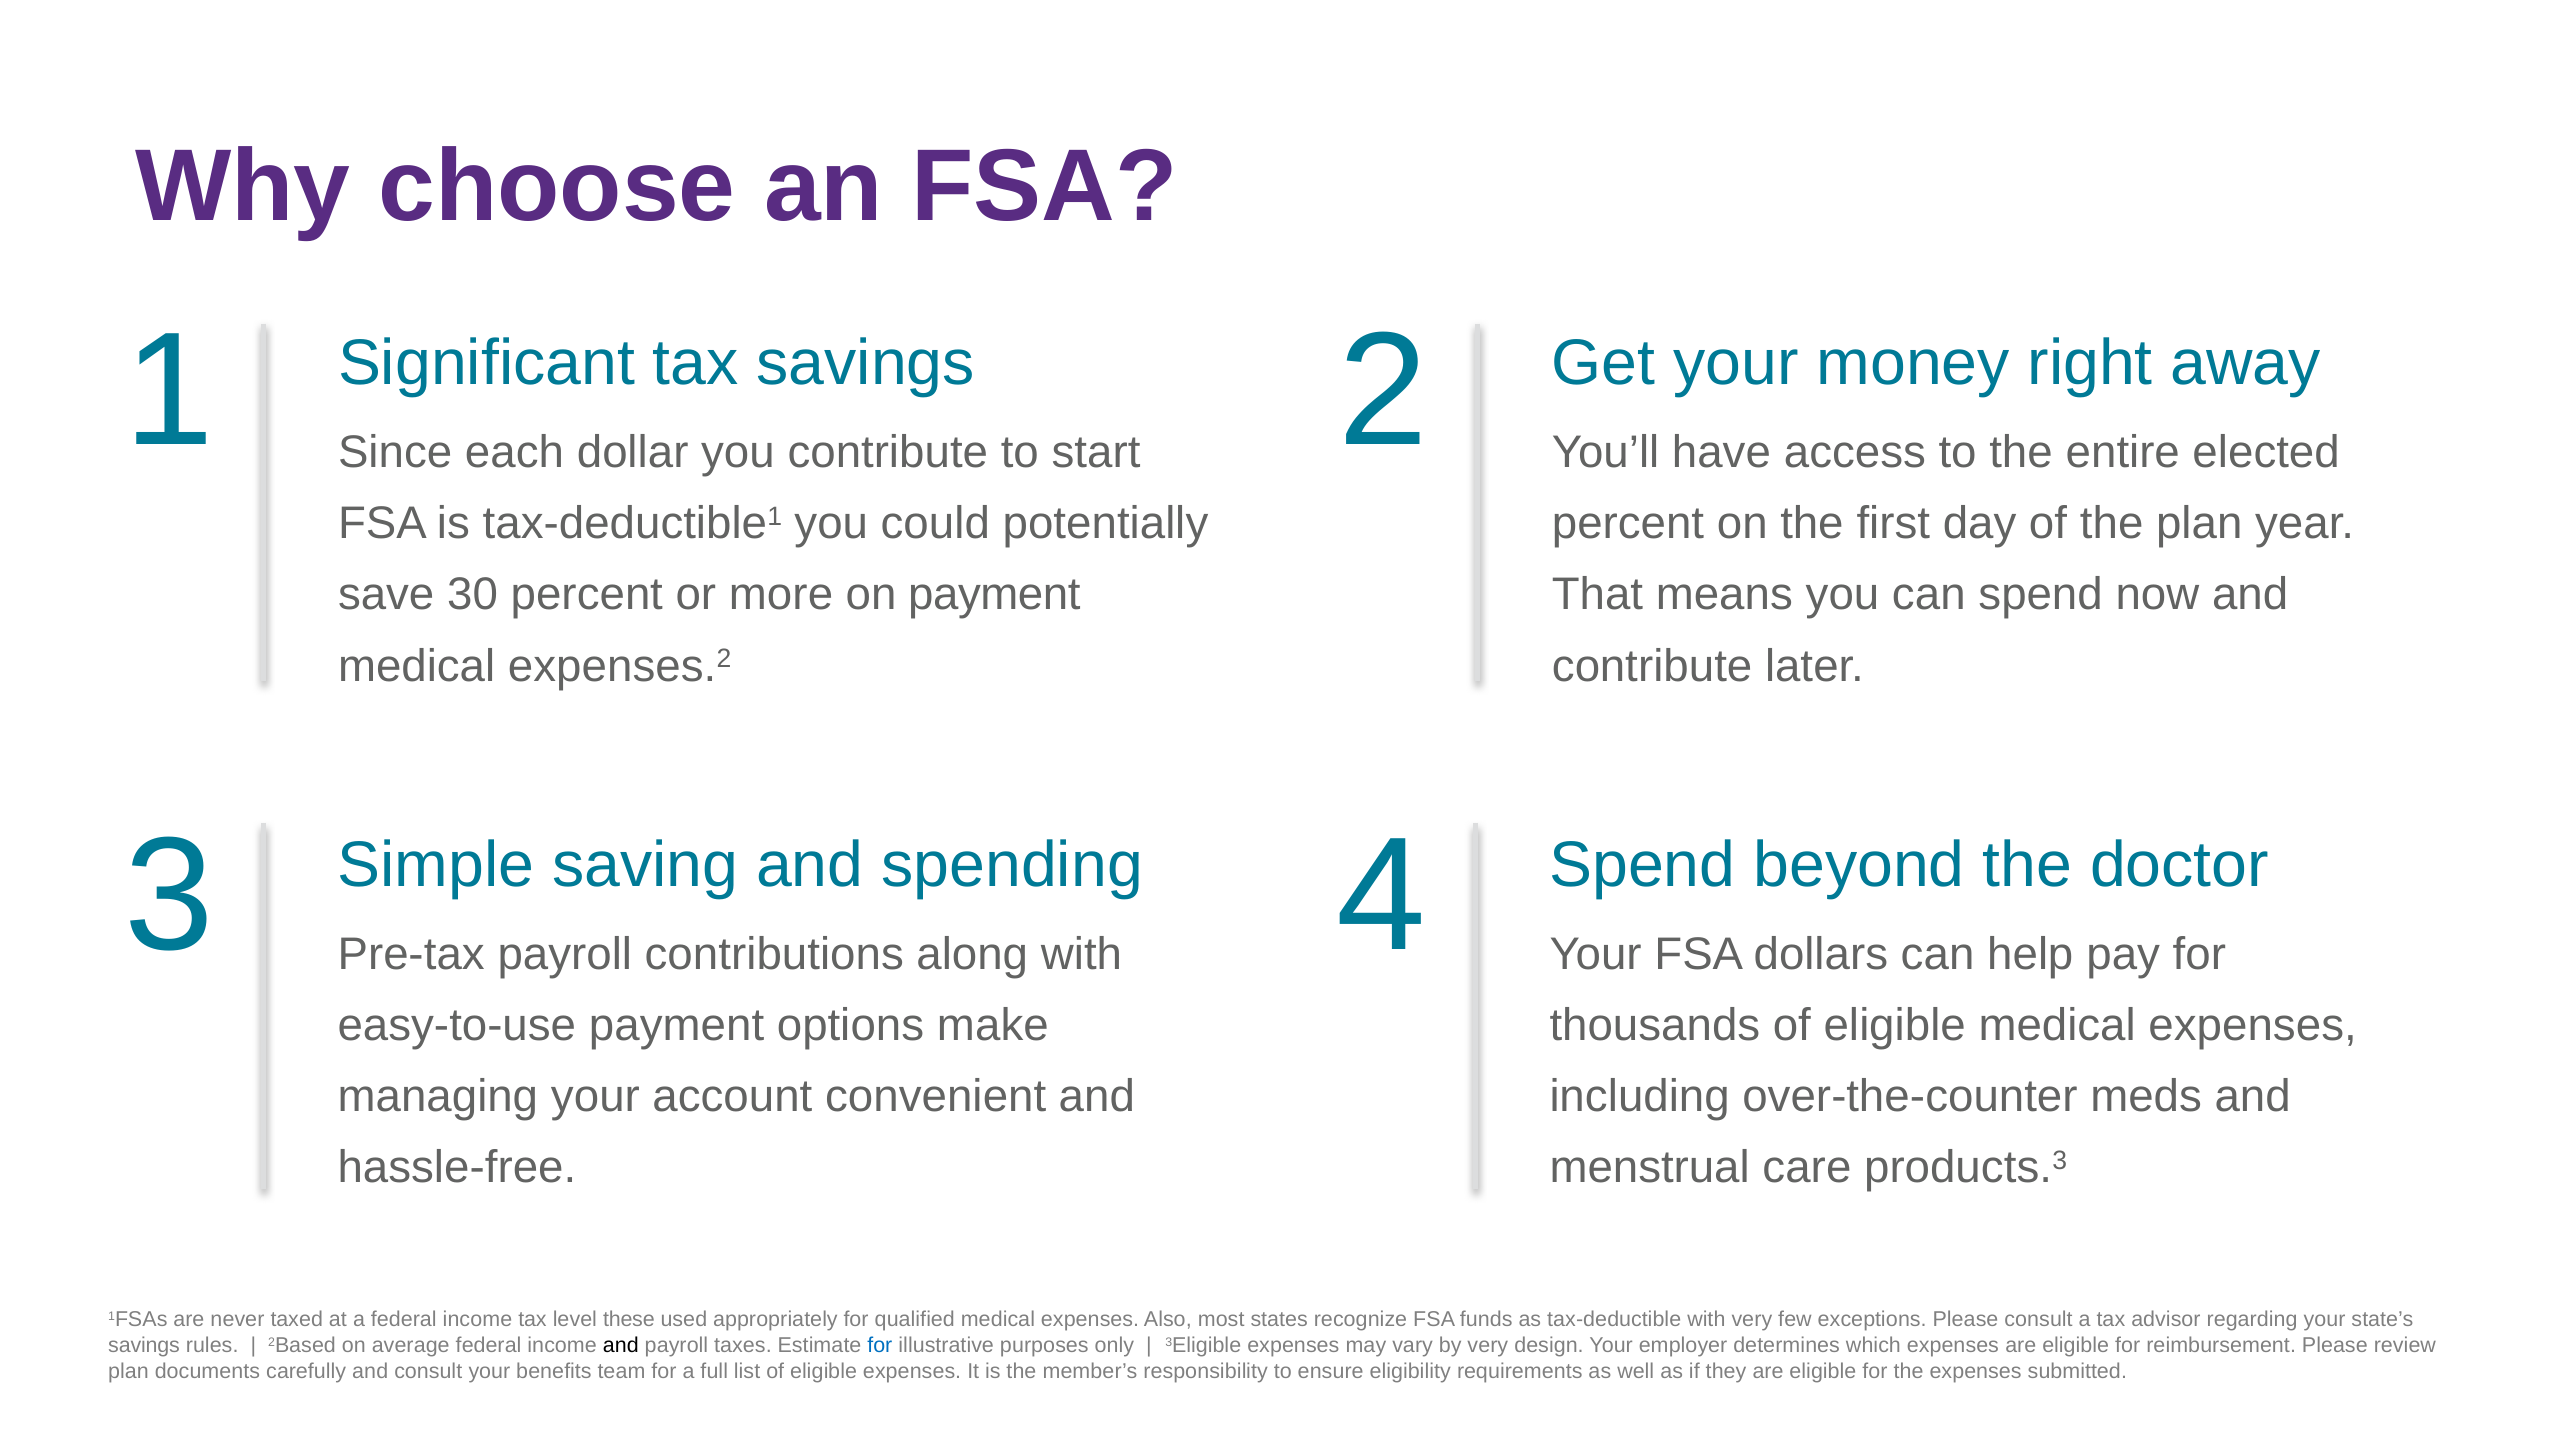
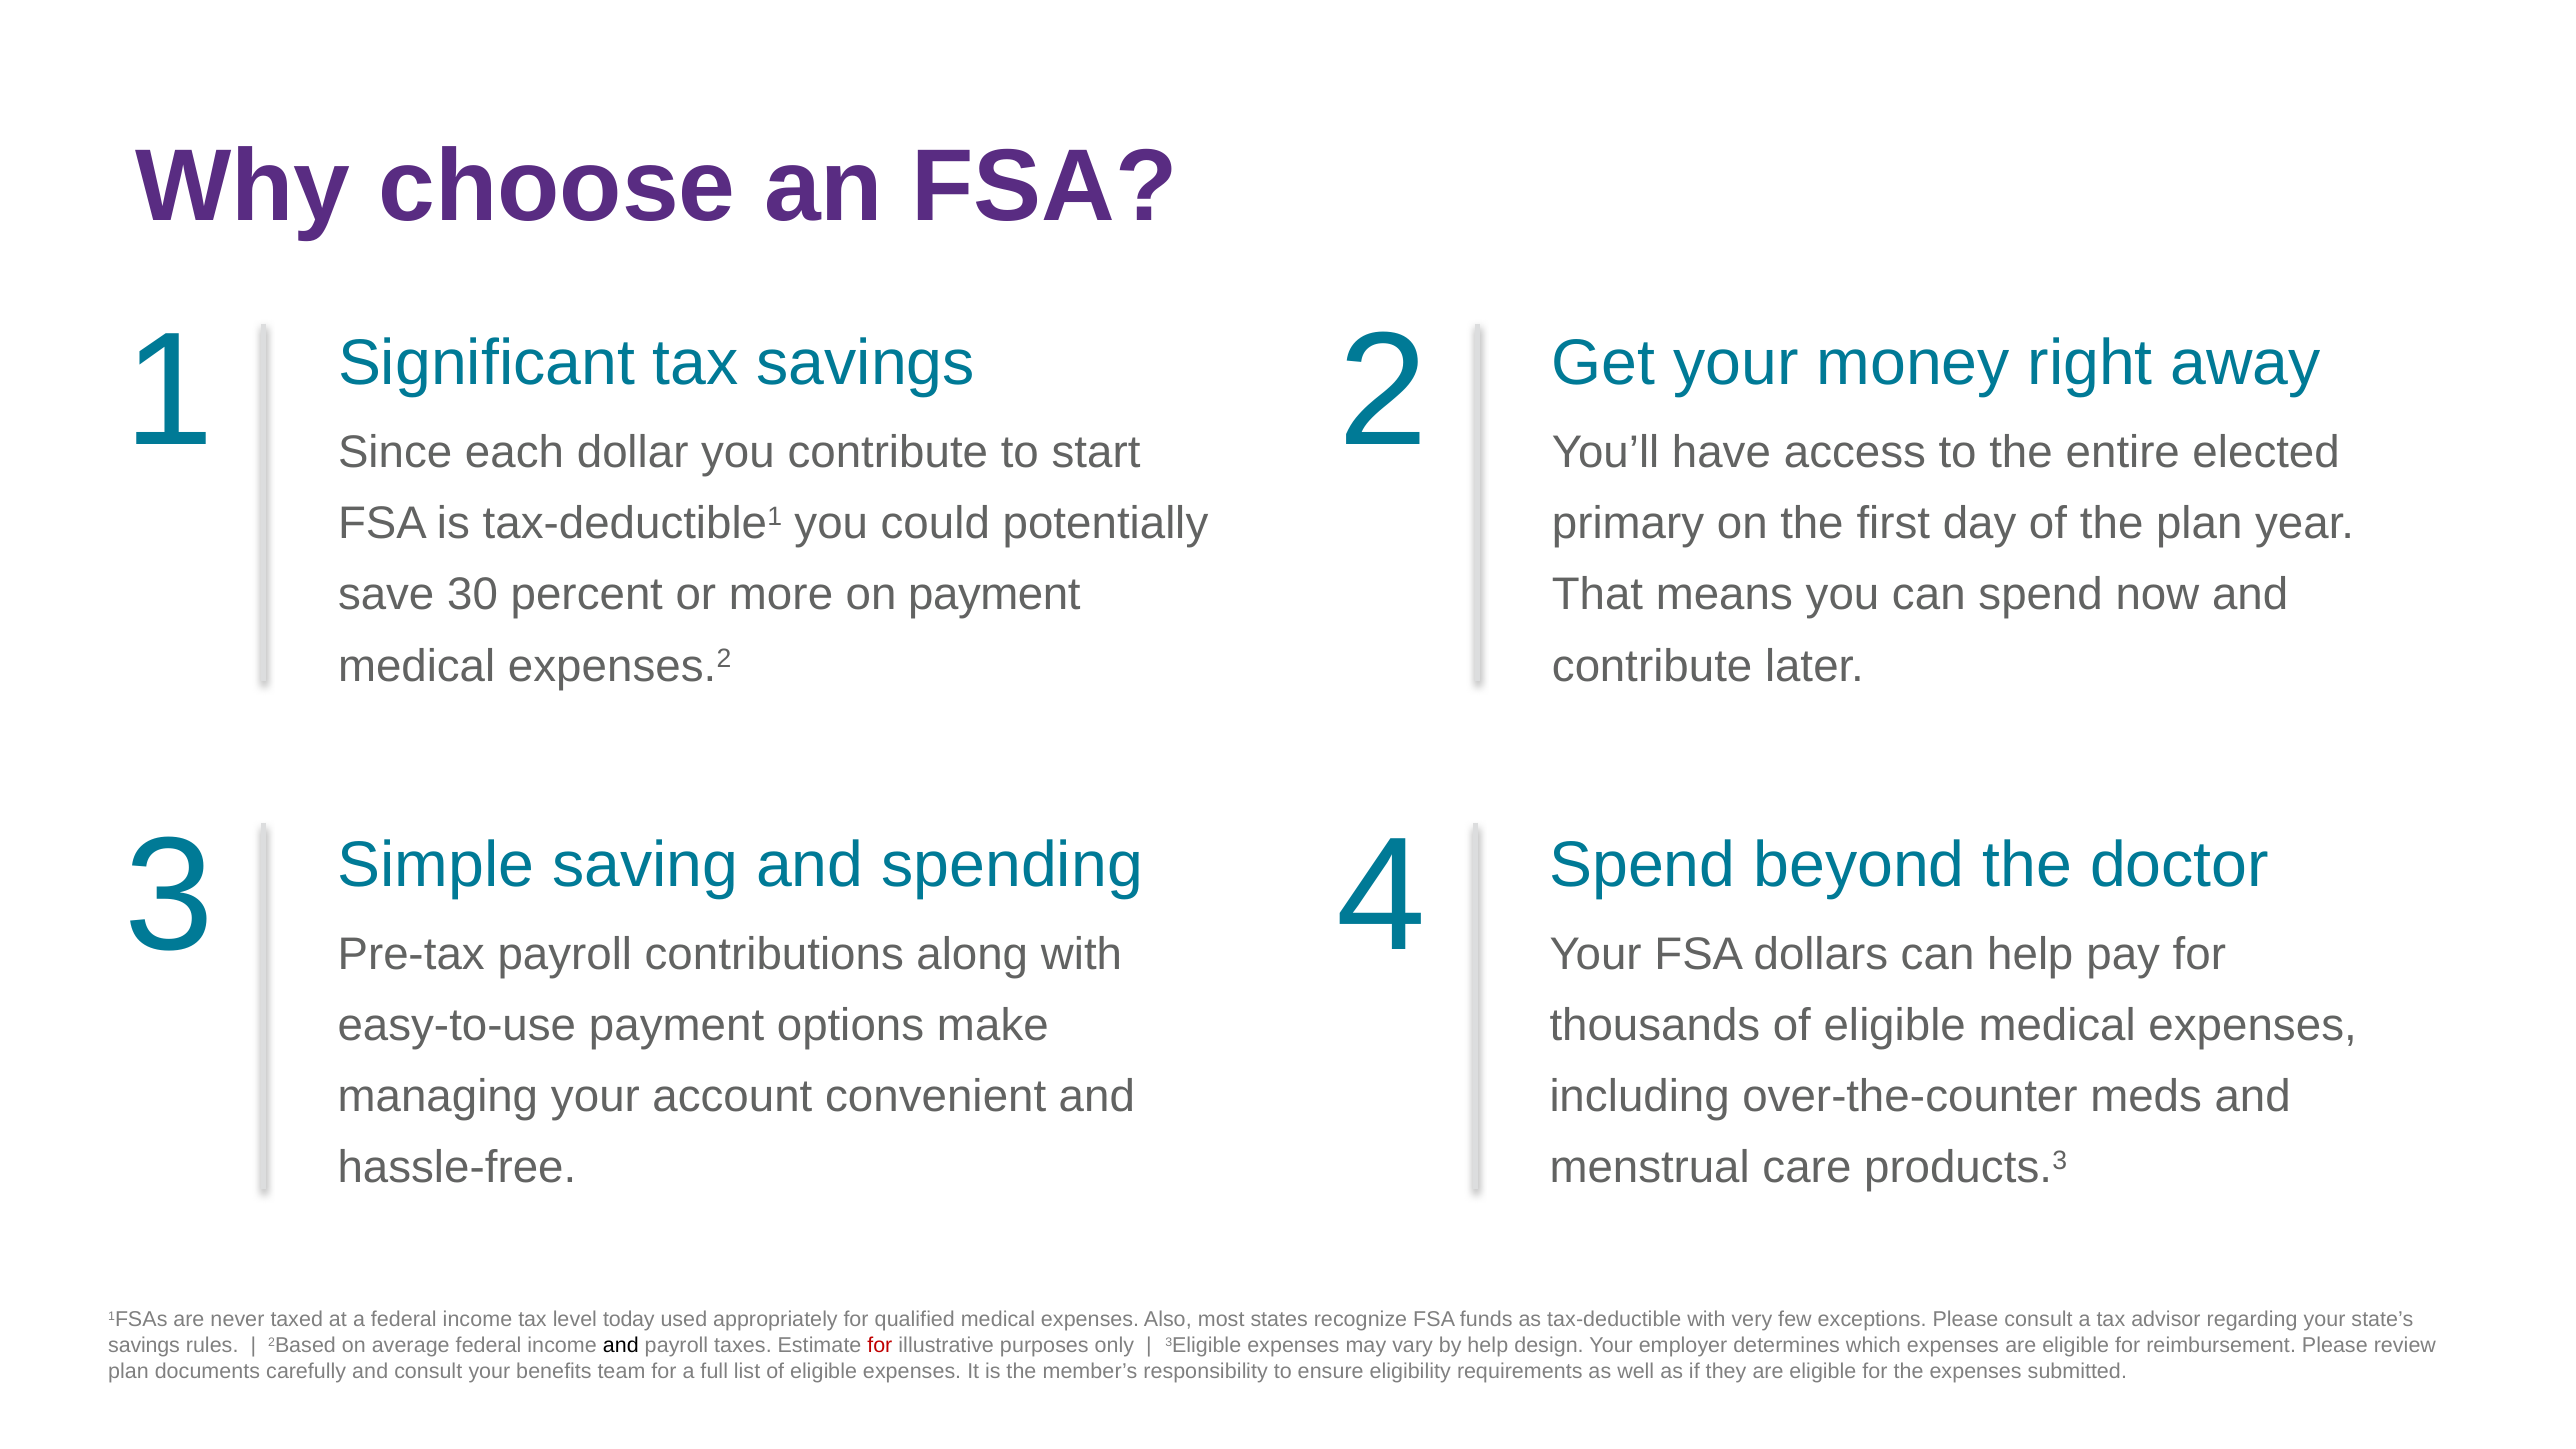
percent: percent -> primary (1628, 524)
these: these -> today (629, 1320)
for colour: blue -> red (880, 1346)
by very: very -> help (1488, 1346)
